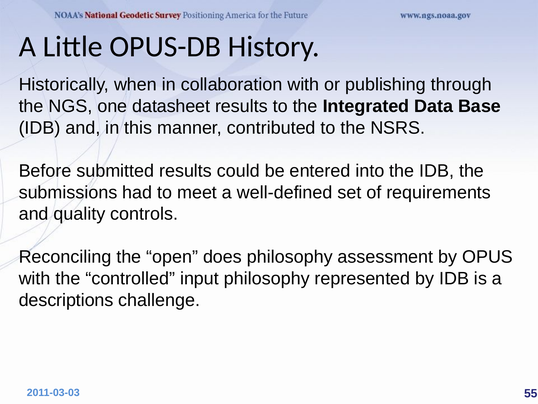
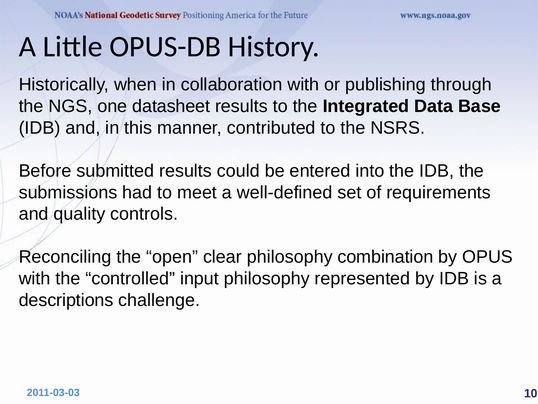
does: does -> clear (222, 257)
assessment: assessment -> combination (385, 257)
55: 55 -> 10 (531, 393)
